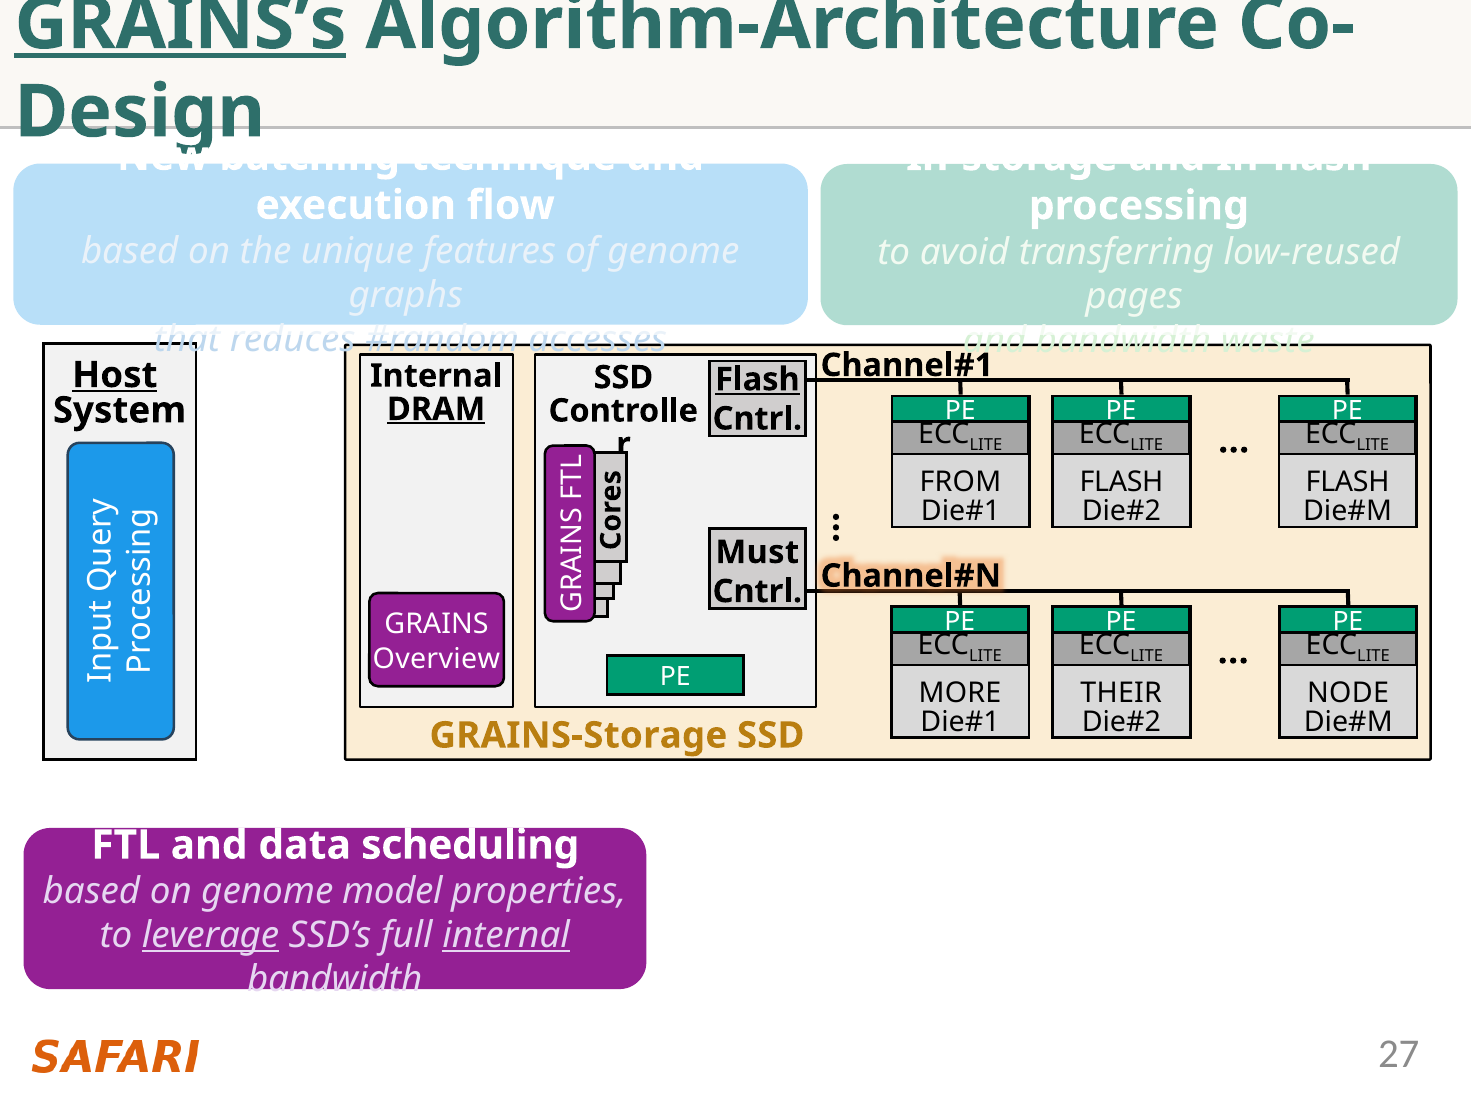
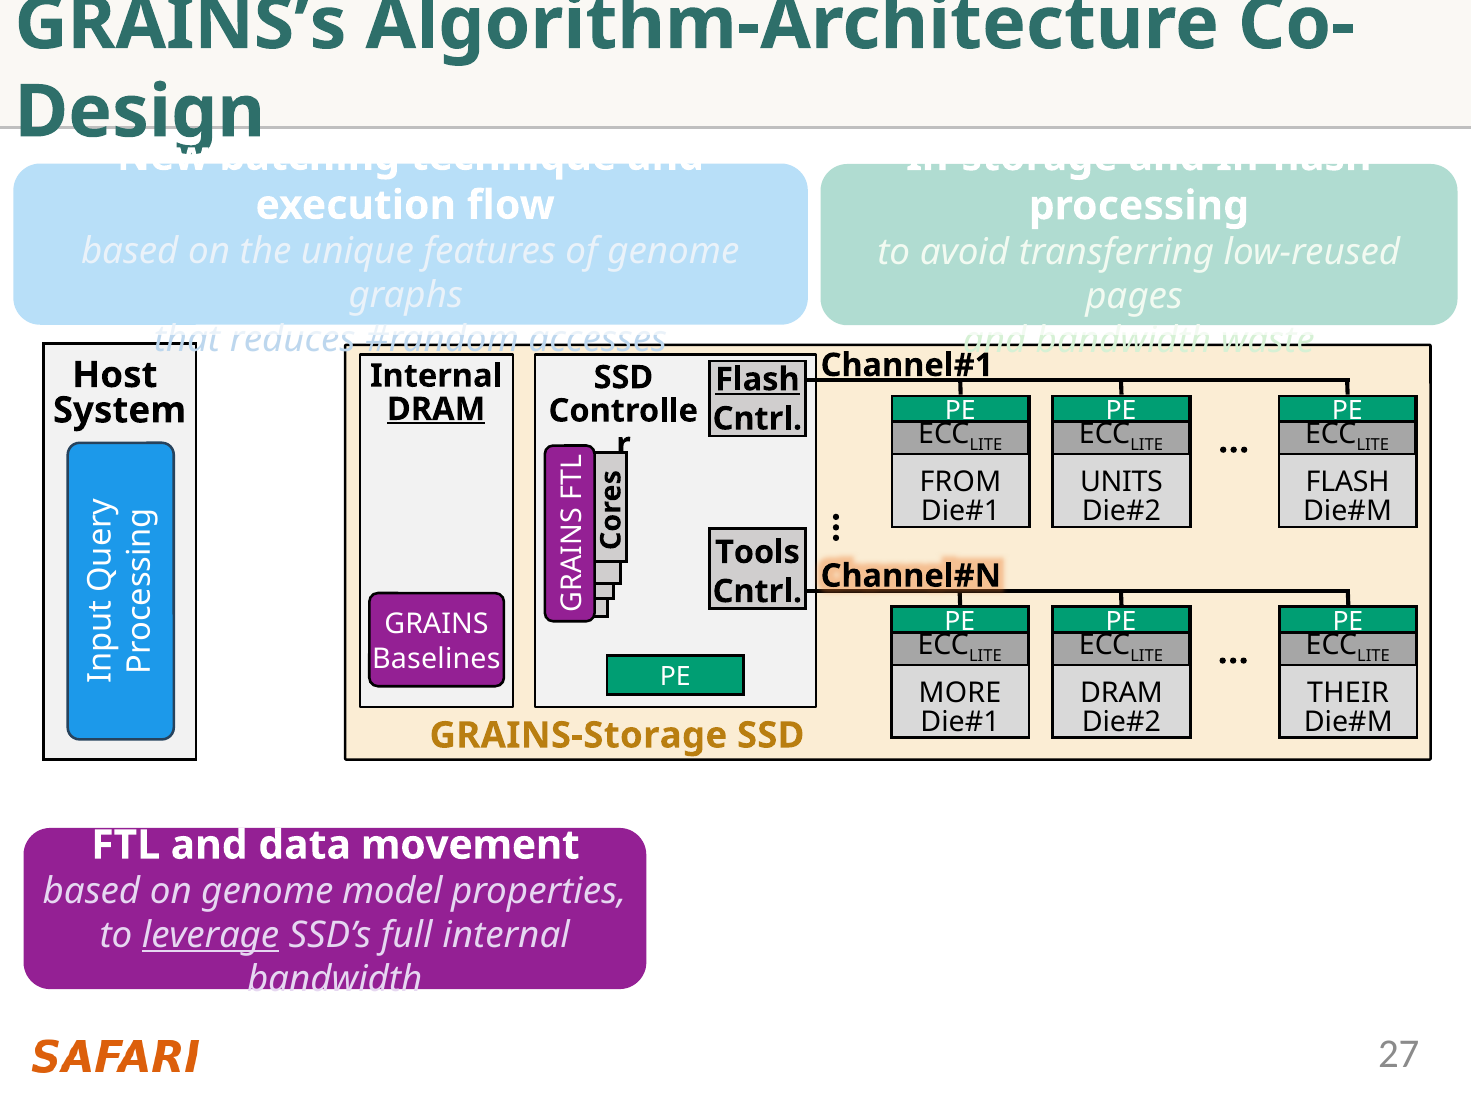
GRAINS’s underline: present -> none (181, 24)
Host underline: present -> none (115, 375)
FLASH: FLASH -> UNITS (1121, 482)
Must: Must -> Tools (758, 552)
Overview: Overview -> Baselines (436, 659)
THEIR: THEIR -> DRAM (1121, 693)
NODE: NODE -> THEIR (1348, 693)
scheduling: scheduling -> movement (470, 845)
internal underline: present -> none (506, 936)
